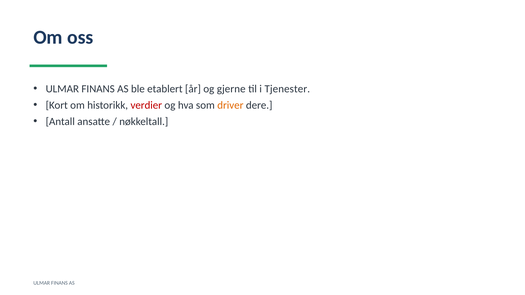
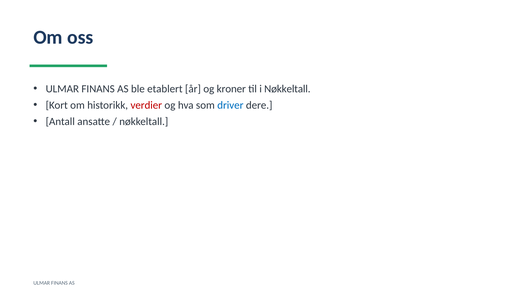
gjerne: gjerne -> kroner (231, 89)
i Tjenester: Tjenester -> Nøkkeltall (287, 89)
driver colour: orange -> blue (230, 105)
